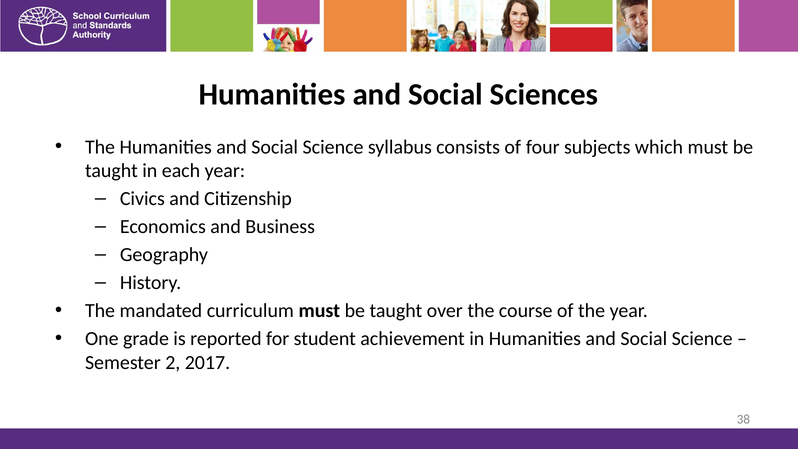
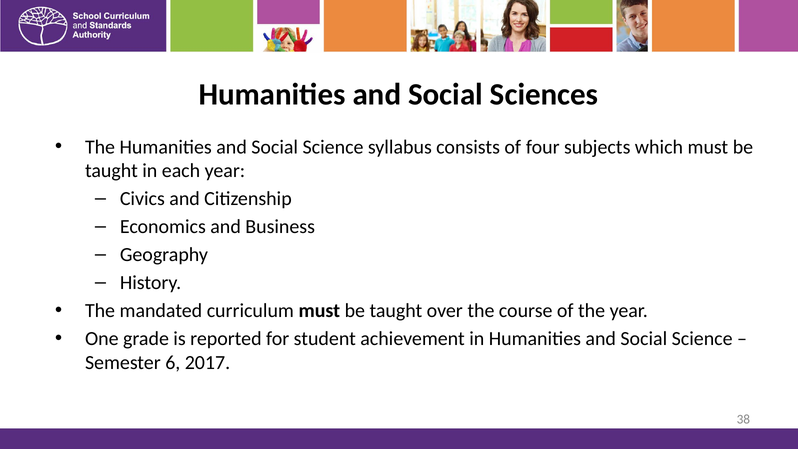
2: 2 -> 6 (173, 362)
